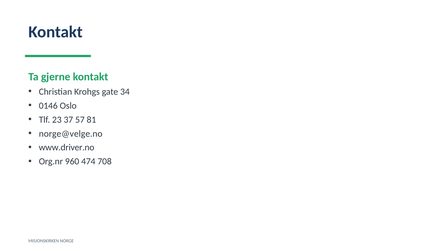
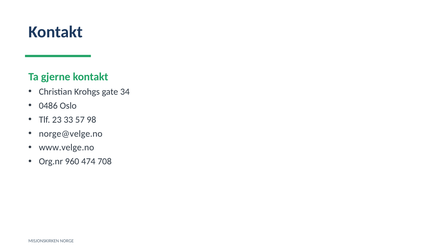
0146: 0146 -> 0486 (48, 106)
37: 37 -> 33 (68, 120)
81: 81 -> 98 (91, 120)
www.driver.no: www.driver.no -> www.velge.no (66, 147)
